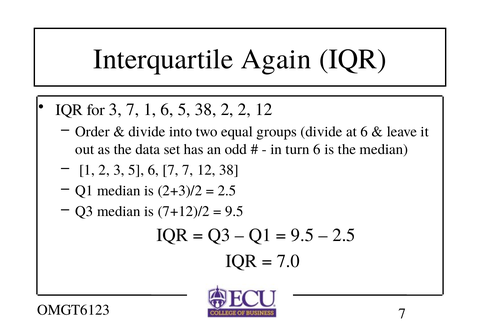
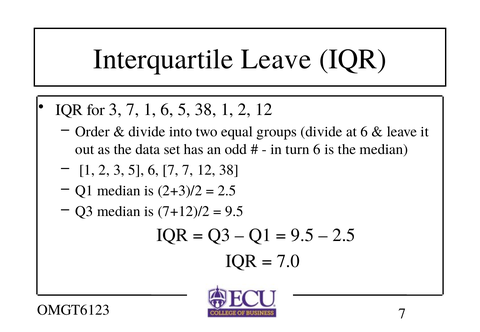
Interquartile Again: Again -> Leave (276, 59)
38 2: 2 -> 1 (227, 110)
